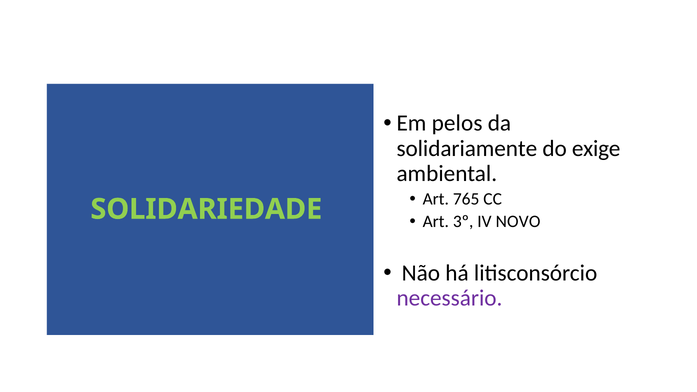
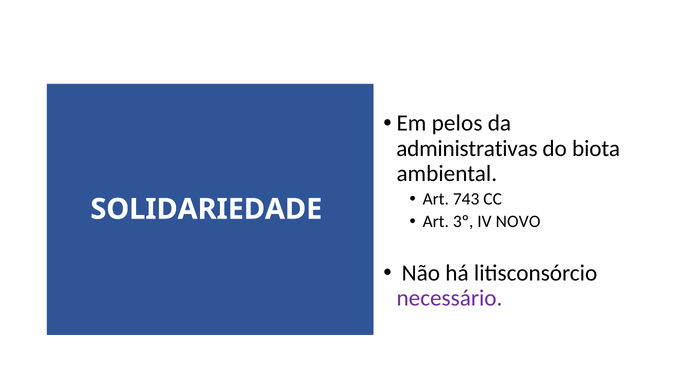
solidariamente: solidariamente -> administrativas (467, 148)
exige: exige -> biota (596, 148)
765: 765 -> 743 (466, 199)
SOLIDARIEDADE colour: light green -> white (206, 209)
